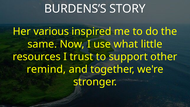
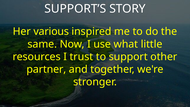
BURDENS’S: BURDENS’S -> SUPPORT’S (75, 9)
remind: remind -> partner (46, 69)
